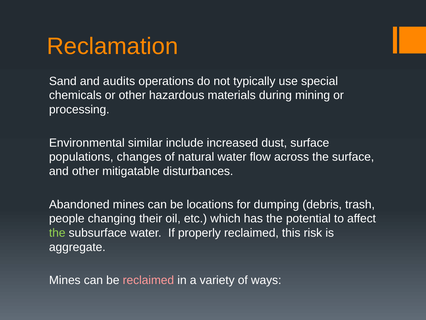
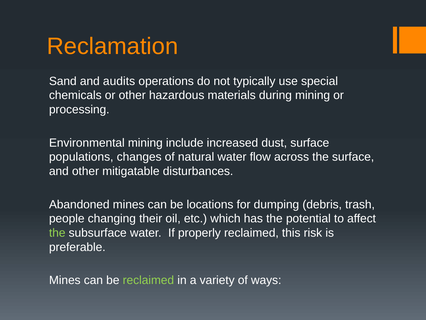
Environmental similar: similar -> mining (145, 143)
aggregate: aggregate -> preferable (77, 247)
reclaimed colour: pink -> light green (148, 280)
